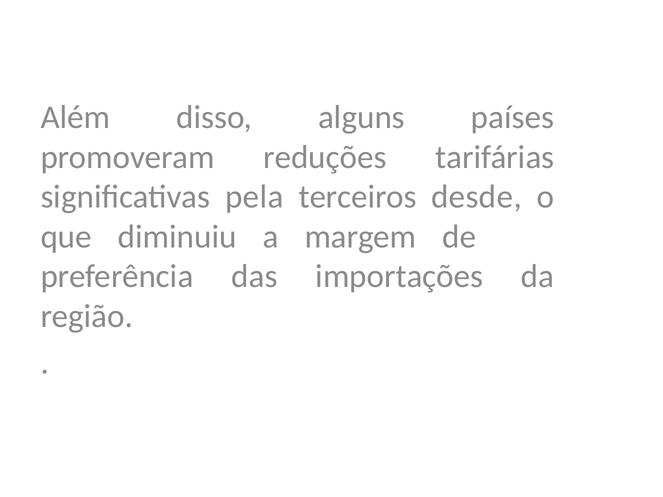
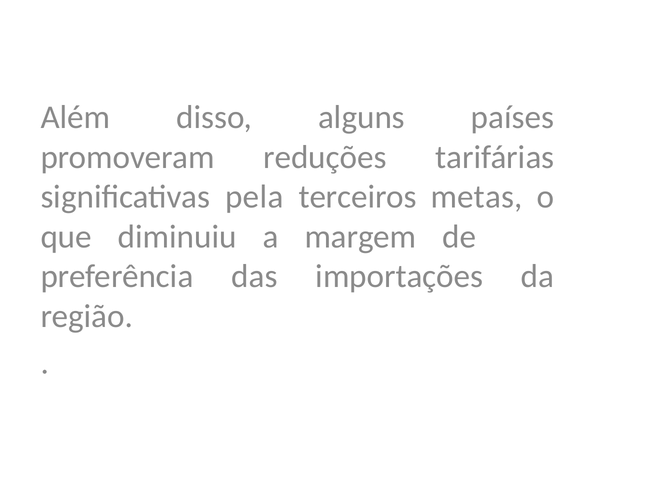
desde: desde -> metas (477, 197)
